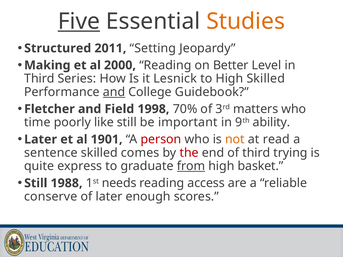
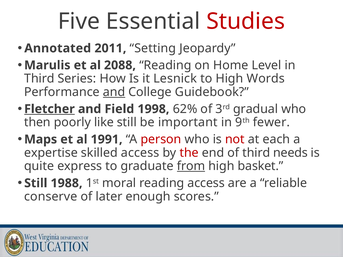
Five underline: present -> none (79, 21)
Studies colour: orange -> red (246, 21)
Structured: Structured -> Annotated (58, 48)
Making: Making -> Marulis (47, 65)
2000: 2000 -> 2088 (120, 65)
Better: Better -> Home (231, 65)
High Skilled: Skilled -> Words (266, 79)
Fletcher underline: none -> present (49, 109)
70%: 70% -> 62% (185, 109)
matters: matters -> gradual (256, 109)
time: time -> then (37, 123)
ability: ability -> fewer (271, 123)
Later: Later -> Maps (41, 140)
1901: 1901 -> 1991 (107, 140)
not colour: orange -> red (235, 140)
read: read -> each (276, 140)
sentence: sentence -> expertise (51, 153)
skilled comes: comes -> access (140, 153)
trying: trying -> needs (290, 153)
needs: needs -> moral (119, 183)
